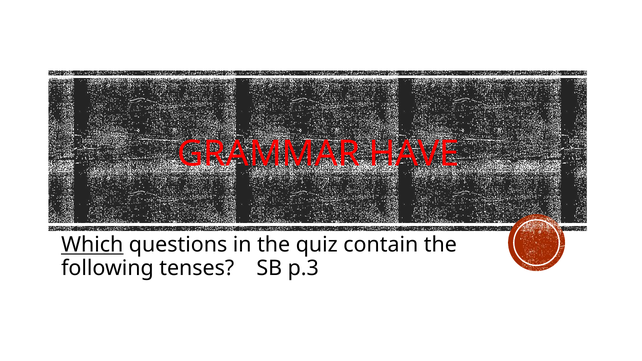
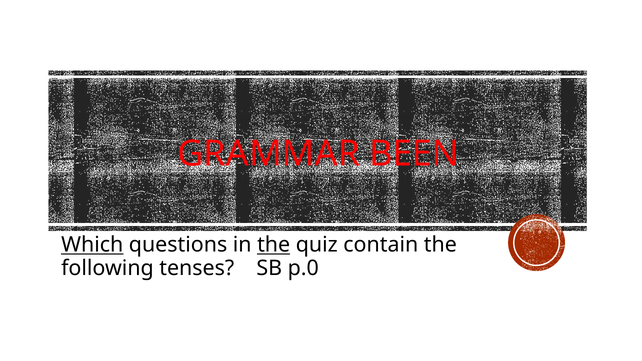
HAVE: HAVE -> BEEN (414, 154)
the underline: none -> present (274, 245)
p.3: p.3 -> p.0 (303, 268)
